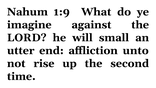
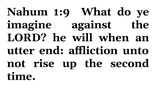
small: small -> when (114, 38)
